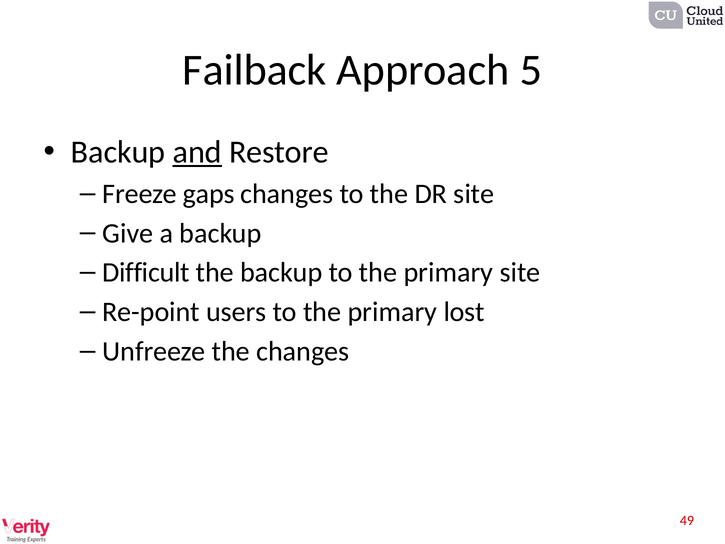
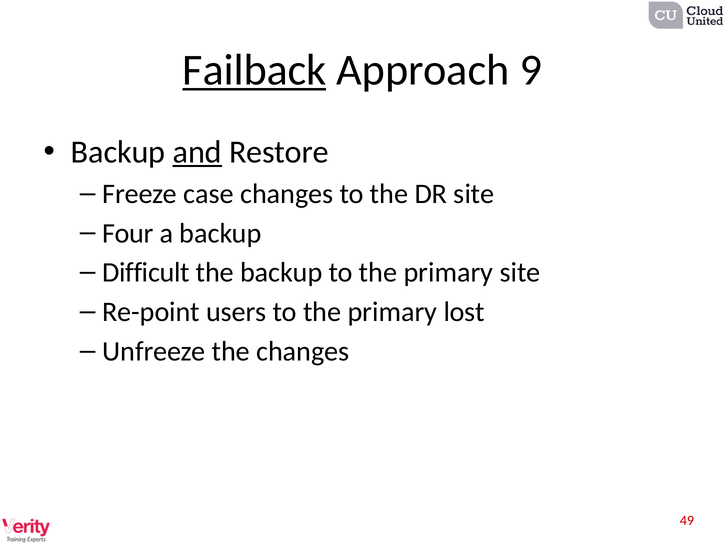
Failback underline: none -> present (254, 70)
5: 5 -> 9 (531, 70)
gaps: gaps -> case (209, 194)
Give: Give -> Four (128, 233)
